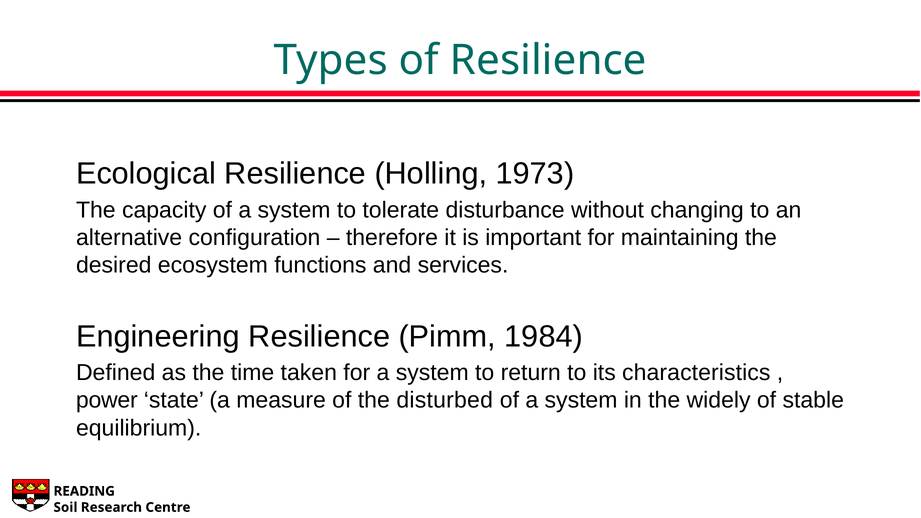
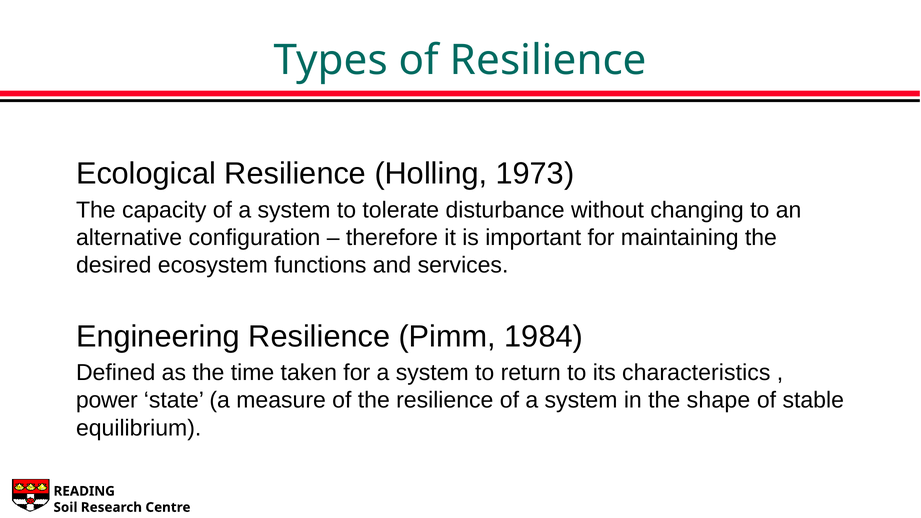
the disturbed: disturbed -> resilience (445, 400)
widely: widely -> shape (718, 400)
